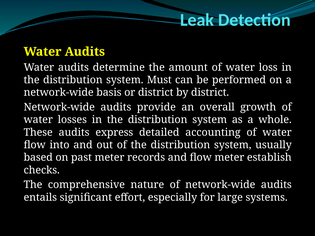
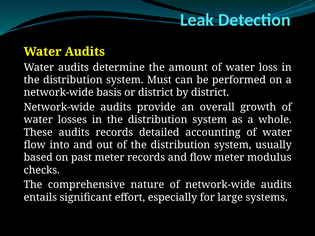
audits express: express -> records (114, 132)
establish: establish -> modulus (269, 158)
